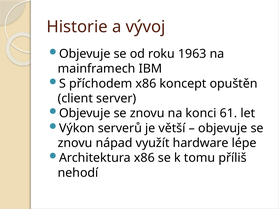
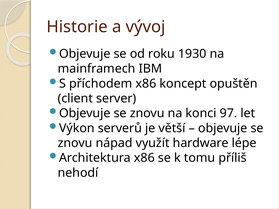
1963: 1963 -> 1930 (192, 54)
61: 61 -> 97 (229, 113)
